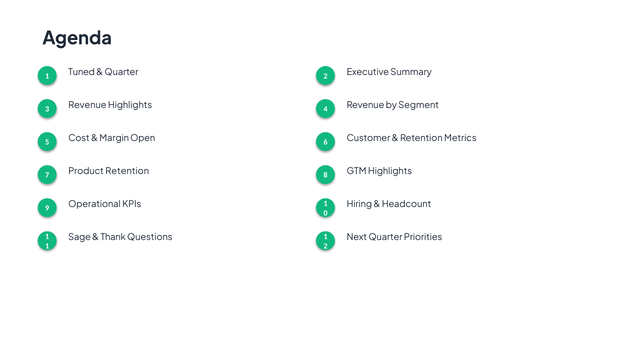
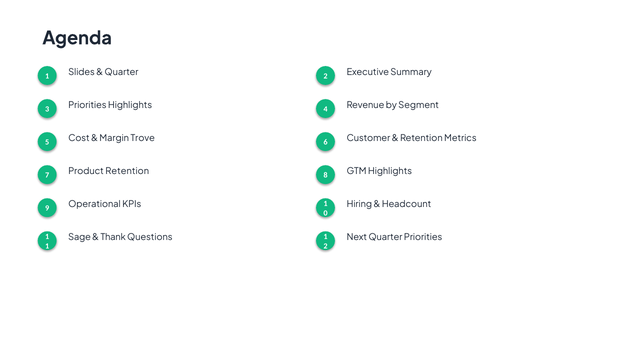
Tuned: Tuned -> Slides (82, 72)
3 Revenue: Revenue -> Priorities (87, 105)
Open: Open -> Trove (143, 138)
